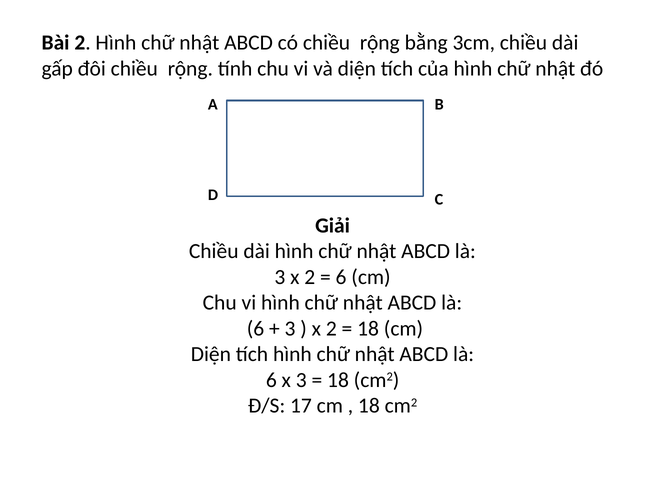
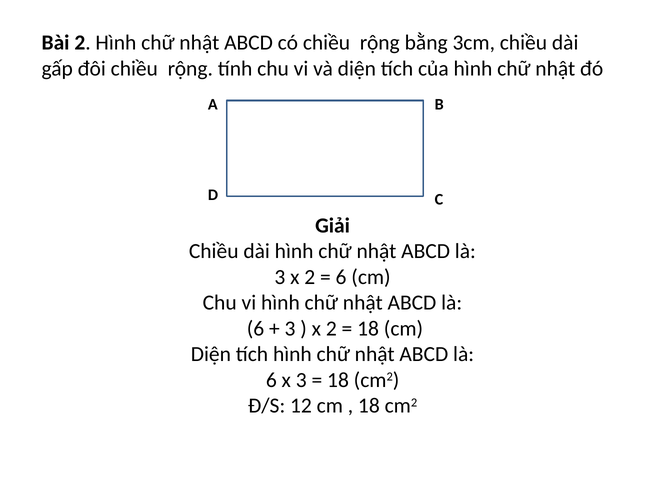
17: 17 -> 12 (301, 407)
